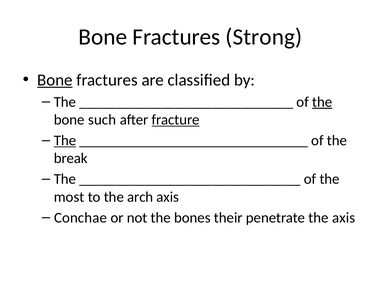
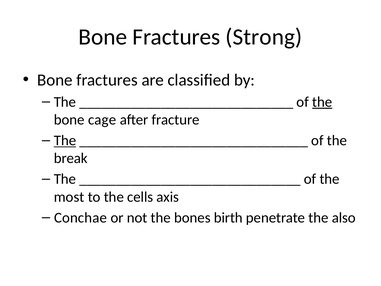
Bone underline: present -> none (55, 80)
such: such -> cage (102, 120)
fracture underline: present -> none (176, 120)
arch: arch -> cells (140, 197)
their: their -> birth (228, 217)
the axis: axis -> also (344, 217)
